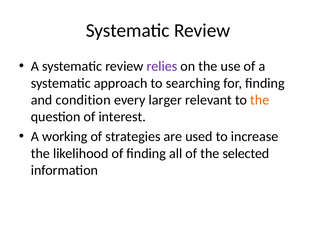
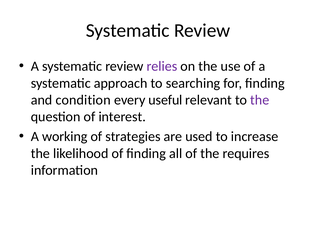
larger: larger -> useful (165, 100)
the colour: orange -> purple (260, 100)
selected: selected -> requires (246, 153)
